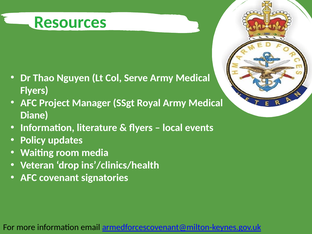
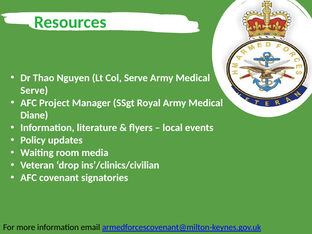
Flyers: Flyers -> Serve (34, 90)
ins’/clinics/health: ins’/clinics/health -> ins’/clinics/civilian (120, 165)
